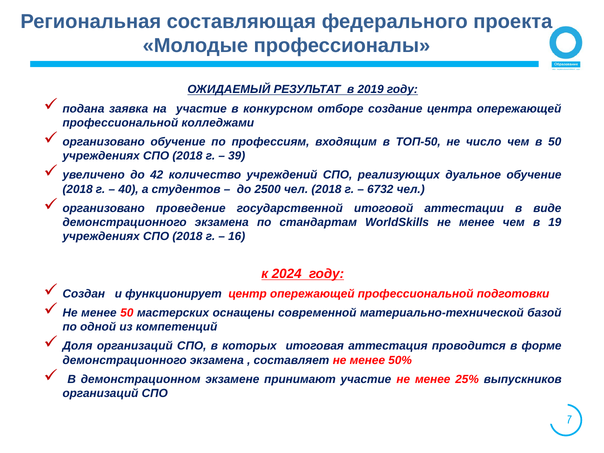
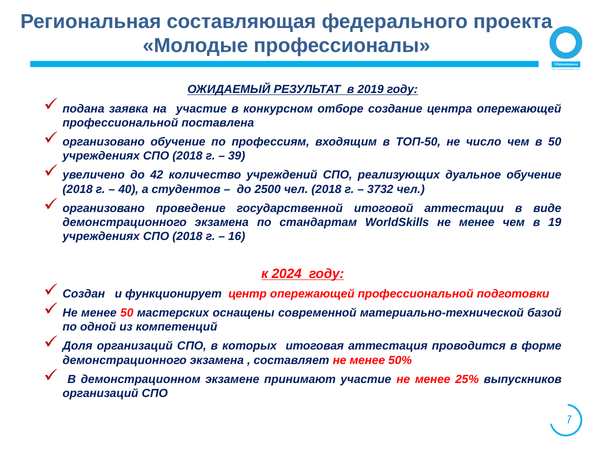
колледжами: колледжами -> поставлена (218, 123)
6732: 6732 -> 3732 (380, 189)
